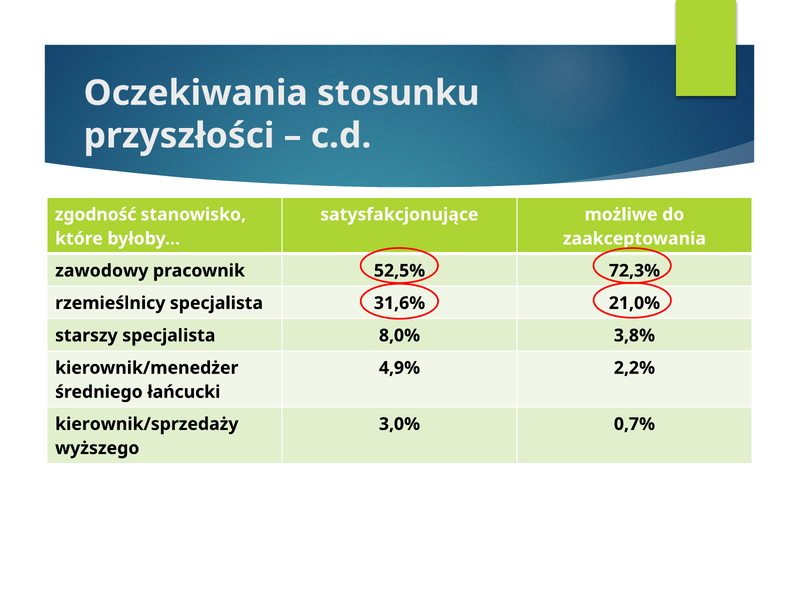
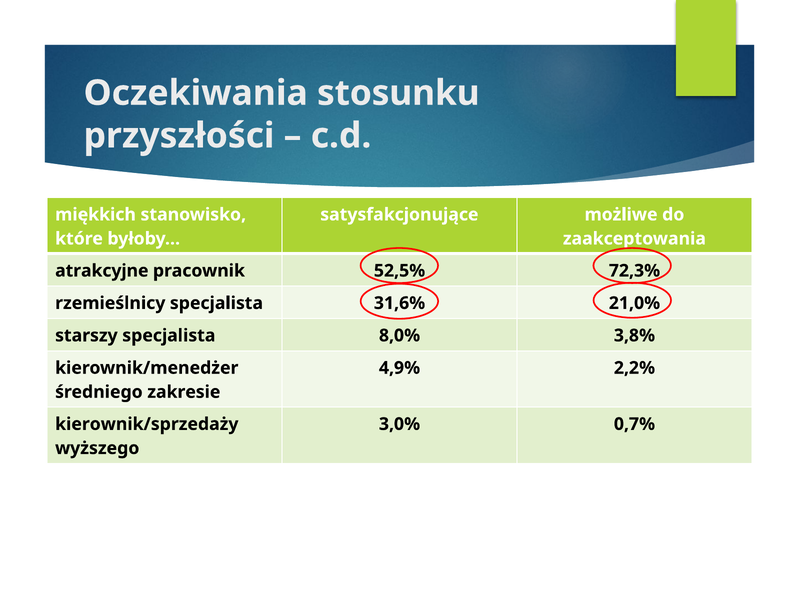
zgodność: zgodność -> miękkich (96, 214)
zawodowy: zawodowy -> atrakcyjne (102, 271)
łańcucki: łańcucki -> zakresie (184, 392)
